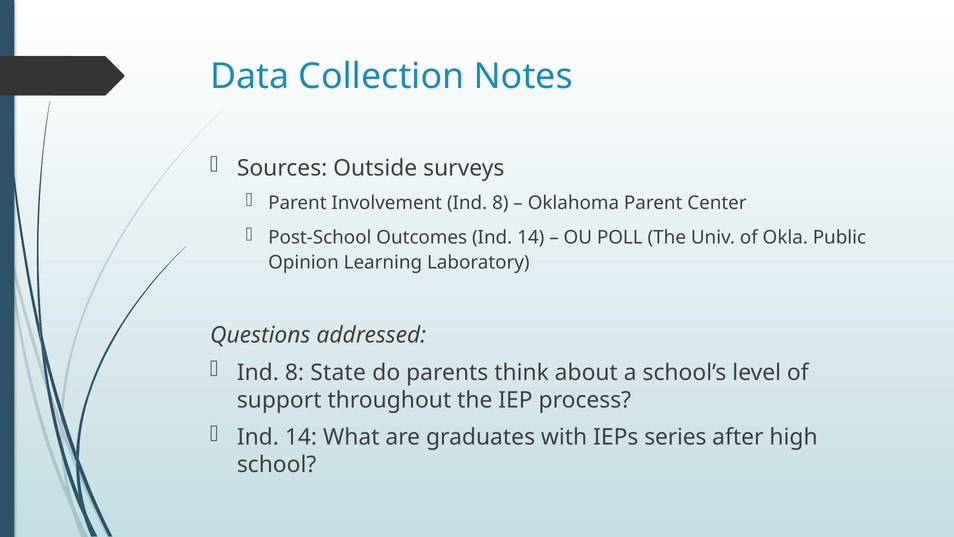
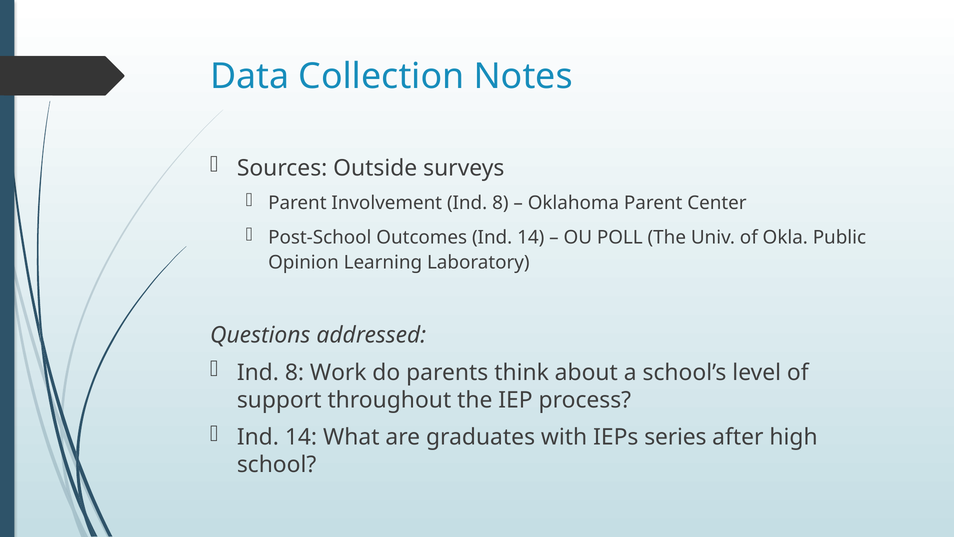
State: State -> Work (338, 372)
